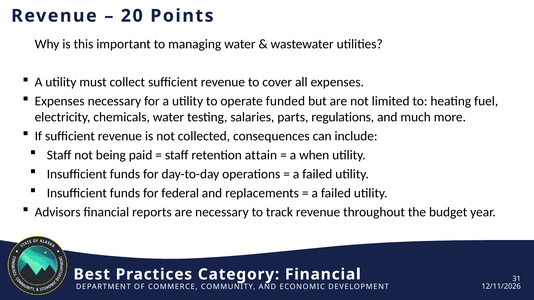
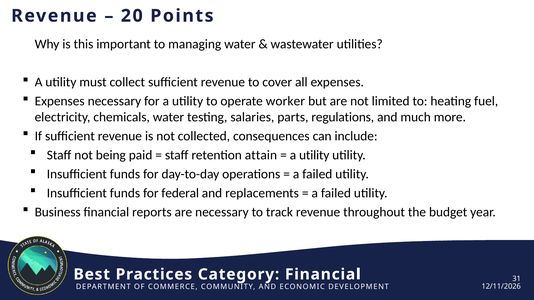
funded: funded -> worker (285, 101)
when: when -> utility (314, 155)
Advisors: Advisors -> Business (58, 212)
